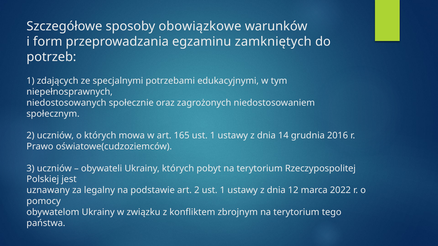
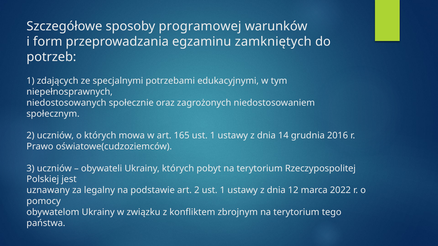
obowiązkowe: obowiązkowe -> programowej (200, 26)
